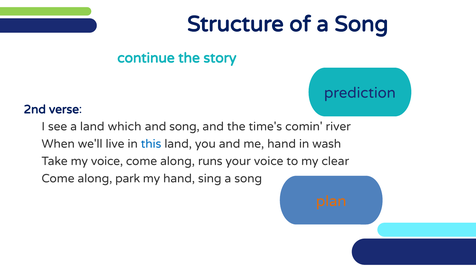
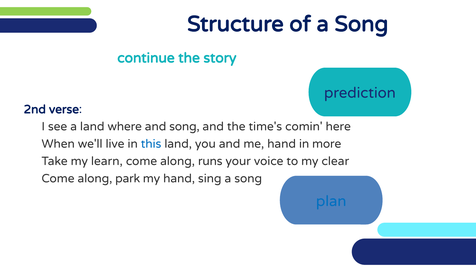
which: which -> where (125, 127)
river: river -> here (338, 127)
wash: wash -> more (327, 144)
my voice: voice -> learn (107, 161)
plan colour: orange -> blue (331, 201)
